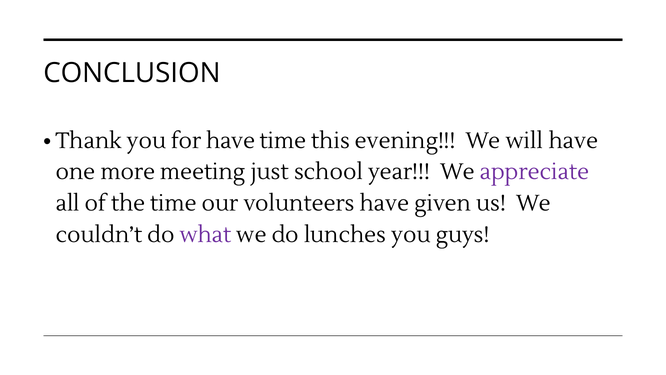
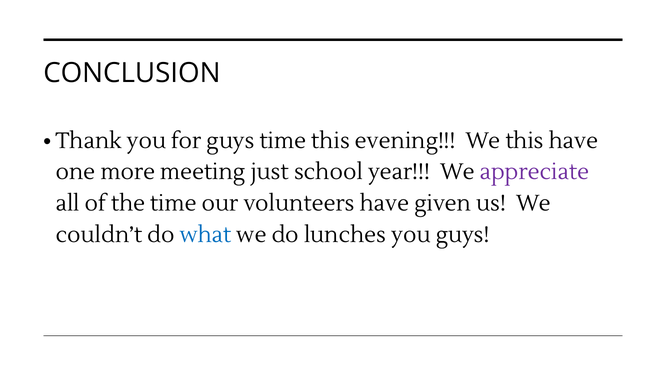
for have: have -> guys (231, 141)
We will: will -> this (525, 141)
what colour: purple -> blue (206, 235)
